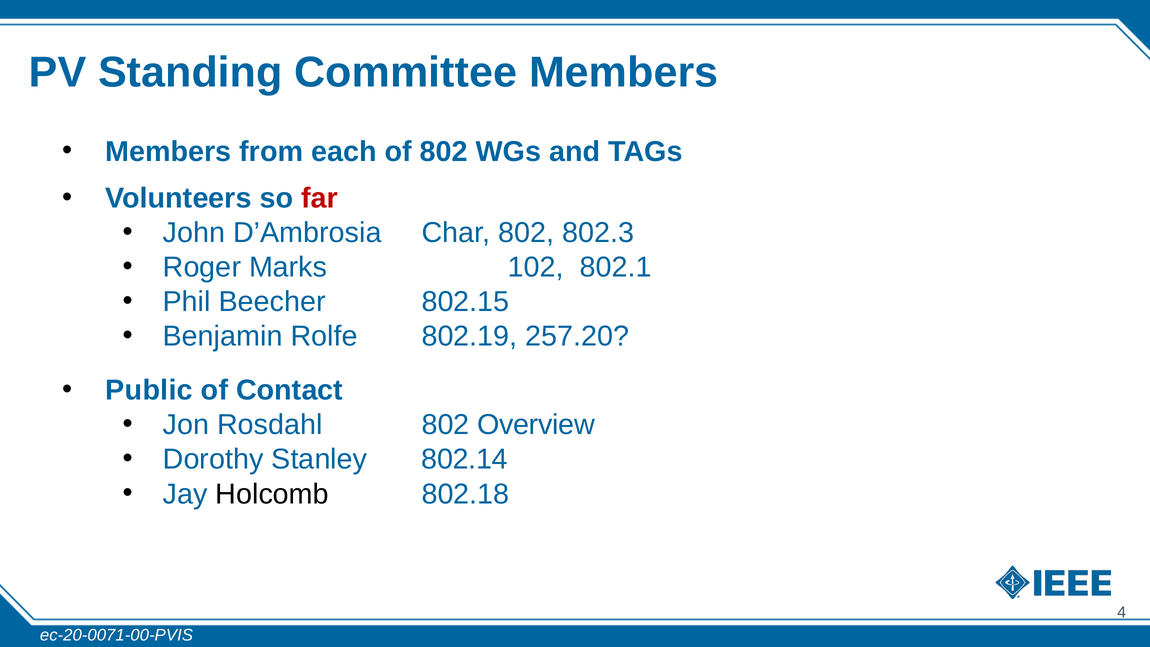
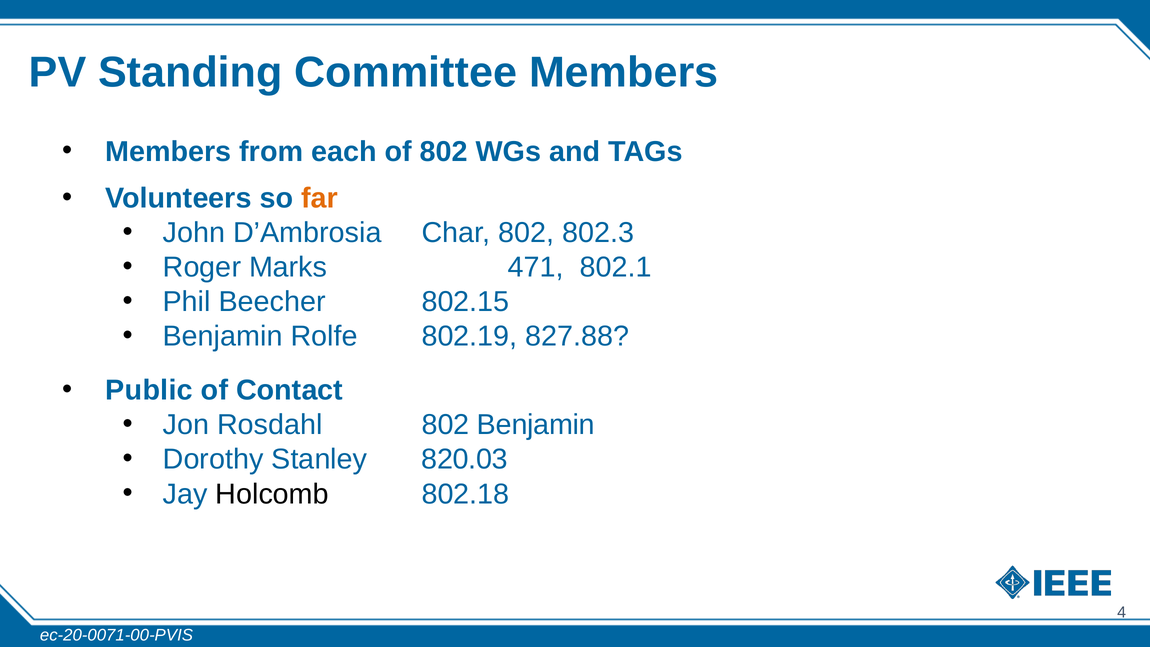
far colour: red -> orange (319, 198)
102: 102 -> 471 (536, 267)
257.20: 257.20 -> 827.88 (577, 336)
802 Overview: Overview -> Benjamin (536, 425)
802.14: 802.14 -> 820.03 (465, 459)
